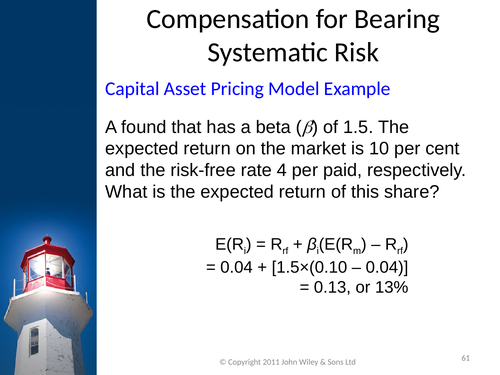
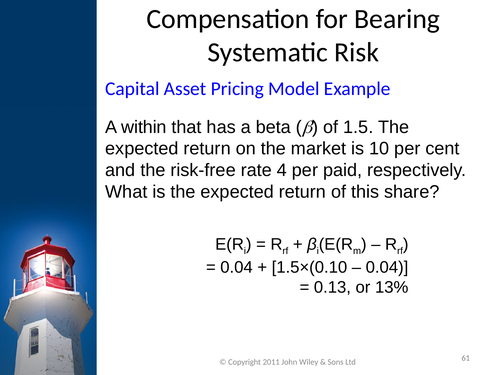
found: found -> within (144, 127)
